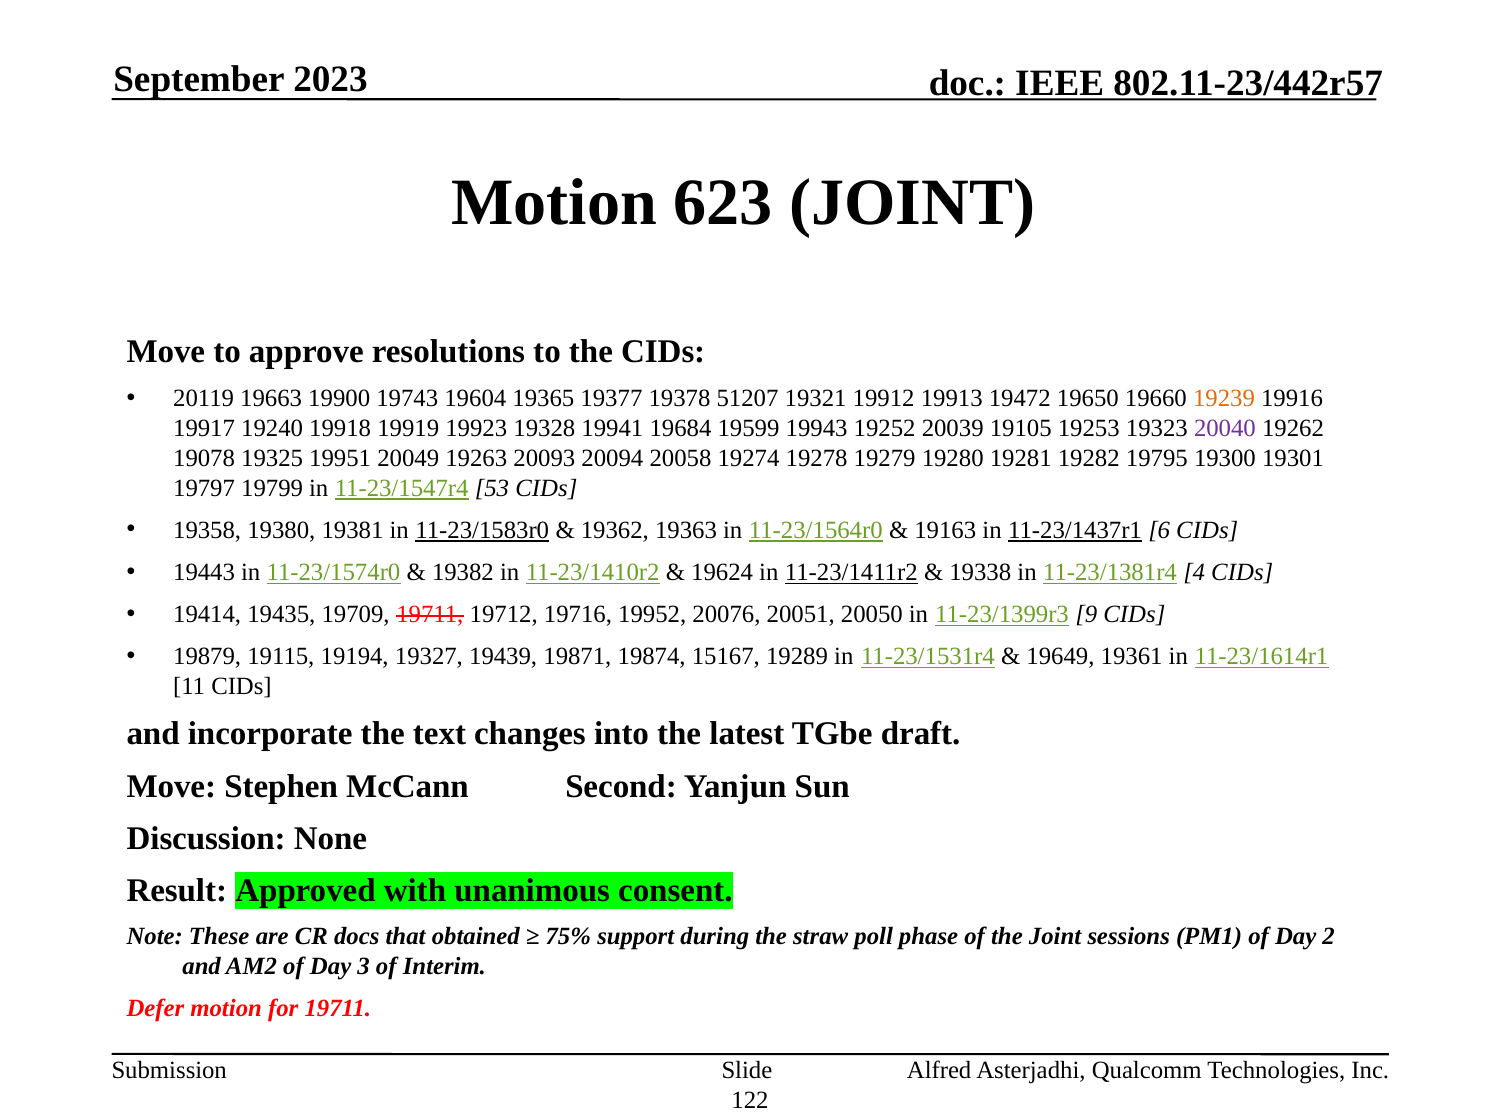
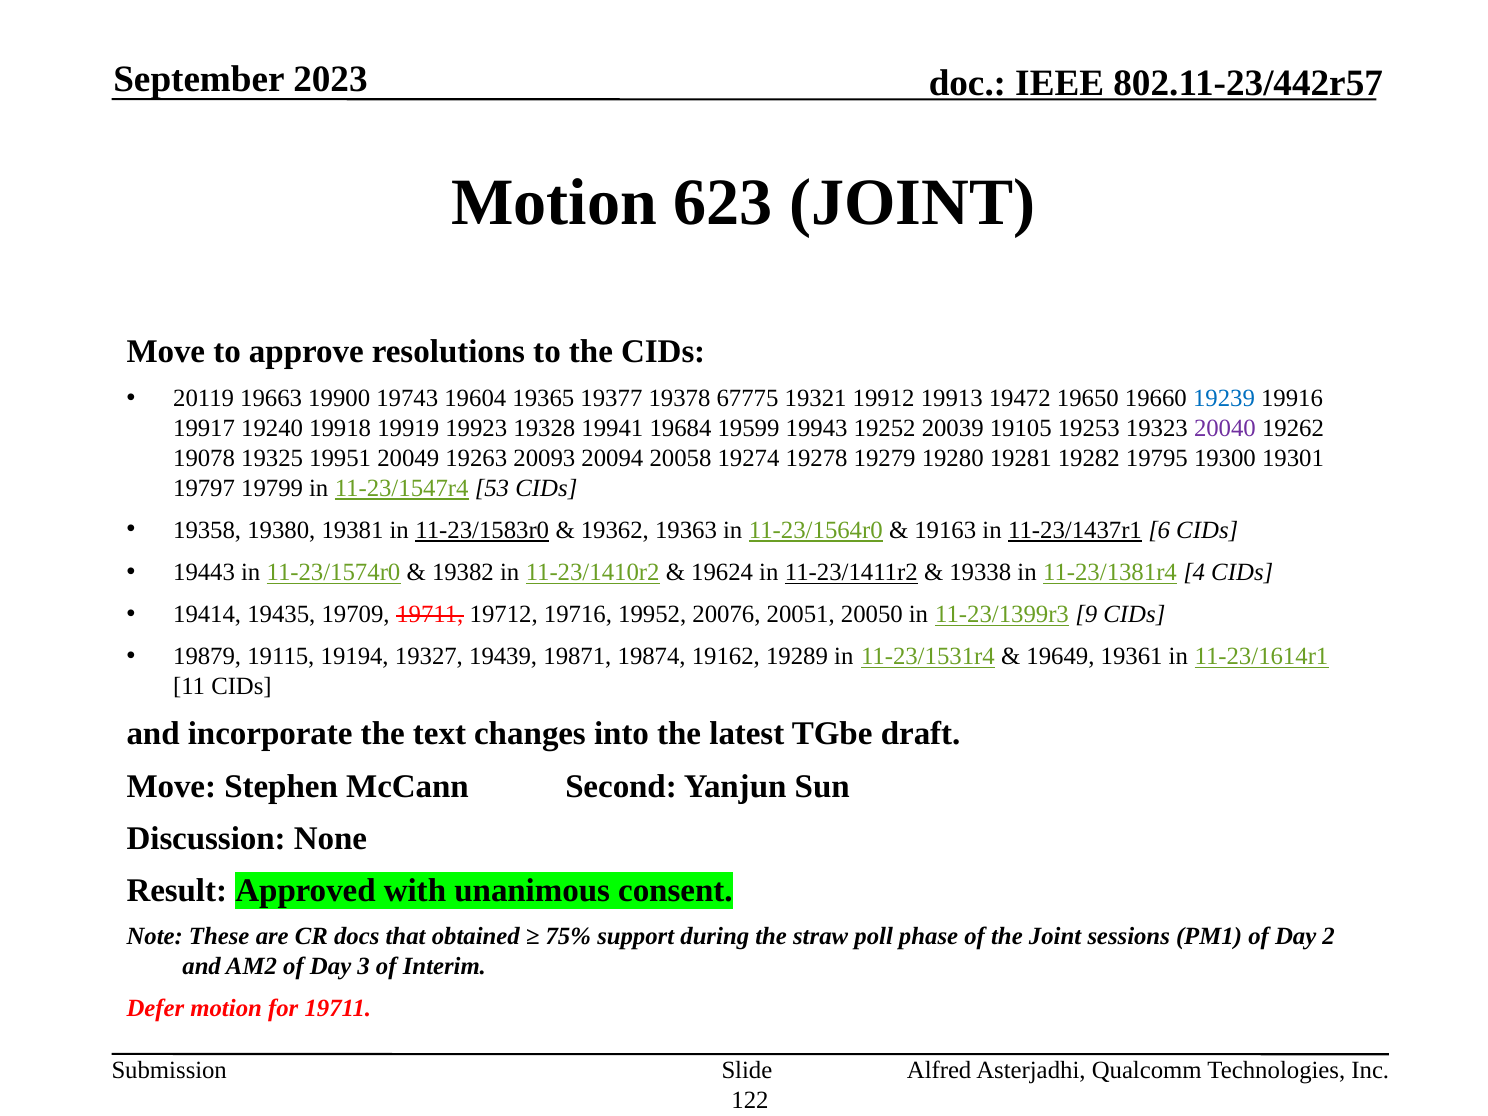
51207: 51207 -> 67775 (748, 399)
19239 colour: orange -> blue (1224, 399)
15167: 15167 -> 19162 (726, 657)
